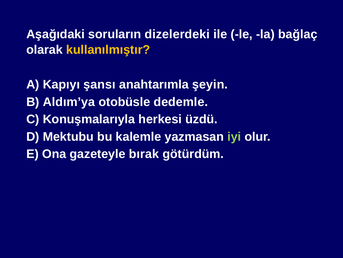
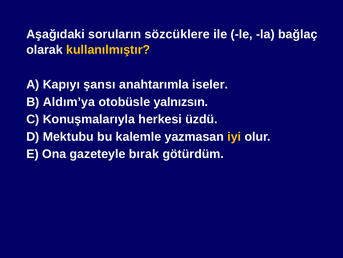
dizelerdeki: dizelerdeki -> sözcüklere (177, 34)
şeyin: şeyin -> iseler (210, 84)
dedemle: dedemle -> yalnızsın (181, 102)
iyi colour: light green -> yellow (234, 136)
